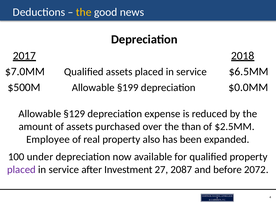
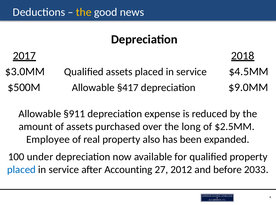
$7.0MM: $7.0MM -> $3.0MM (25, 72)
$6.5MM: $6.5MM -> $4.5MM (249, 72)
§199: §199 -> §417 (128, 88)
$0.0MM: $0.0MM -> $9.0MM (248, 87)
§129: §129 -> §911 (74, 114)
than: than -> long (191, 127)
placed colour: purple -> blue (21, 170)
Investment: Investment -> Accounting (128, 170)
2087: 2087 -> 2012 (181, 170)
2072: 2072 -> 2033 (256, 170)
